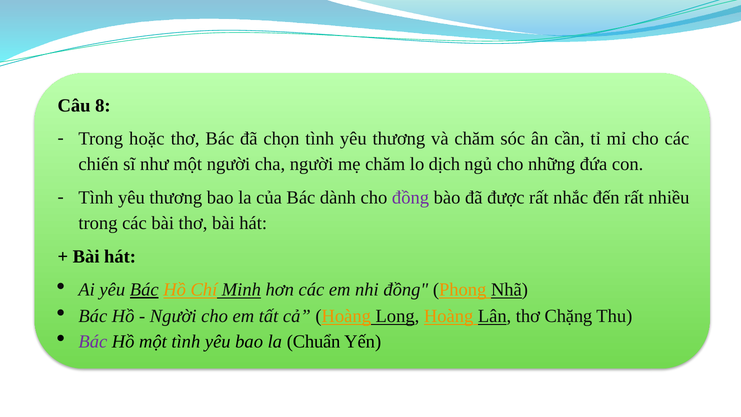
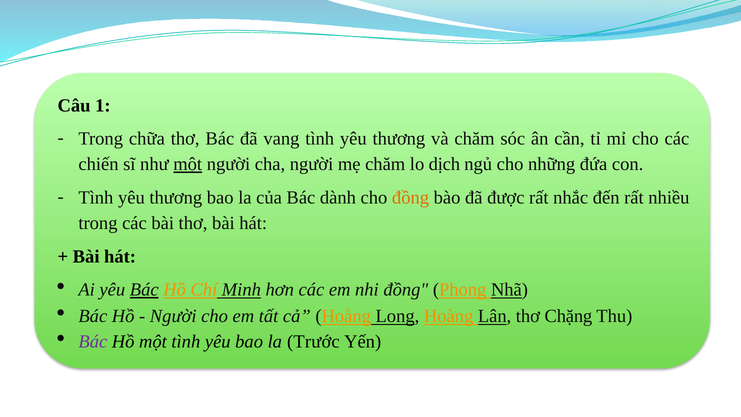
8: 8 -> 1 (103, 105)
hoặc: hoặc -> chữa (147, 139)
chọn: chọn -> vang (281, 139)
một underline: none -> present (188, 164)
đồng colour: purple -> orange (411, 197)
Chuẩn: Chuẩn -> Trước (313, 342)
